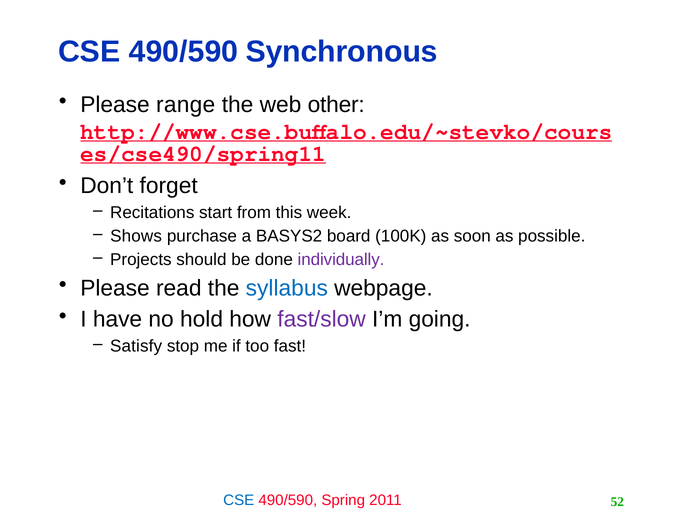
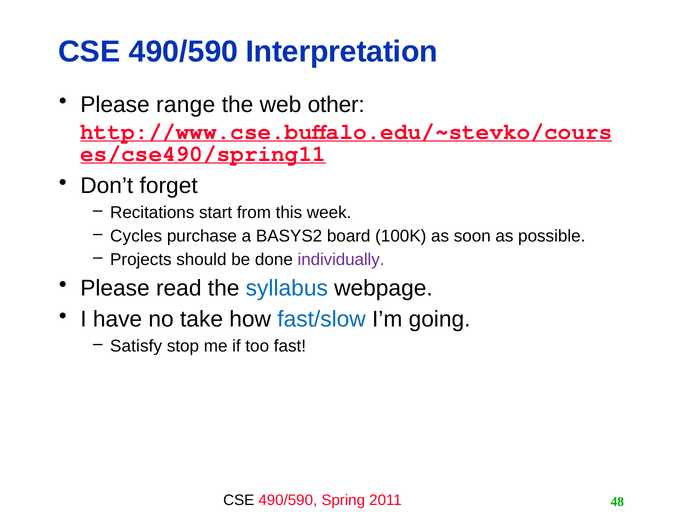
Synchronous: Synchronous -> Interpretation (342, 52)
Shows: Shows -> Cycles (136, 236)
hold: hold -> take (202, 319)
fast/slow colour: purple -> blue (322, 319)
CSE colour: blue -> black (239, 500)
52: 52 -> 48 (617, 502)
